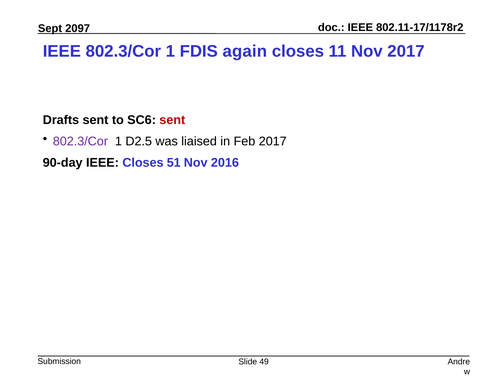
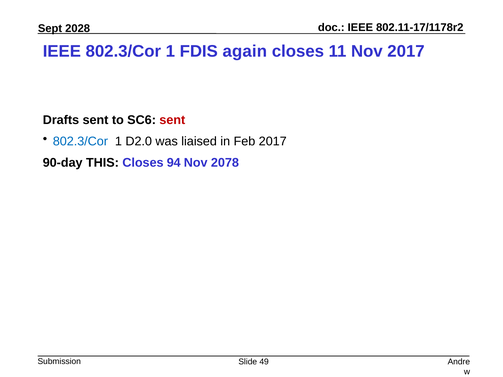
2097: 2097 -> 2028 (78, 29)
802.3/Cor colour: purple -> blue (80, 141)
D2.5: D2.5 -> D2.0 (139, 141)
90-day IEEE: IEEE -> THIS (102, 163)
51: 51 -> 94 (174, 163)
2016: 2016 -> 2078 (225, 163)
